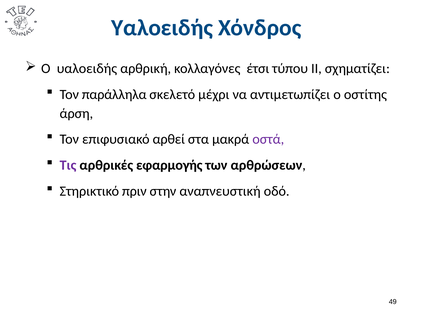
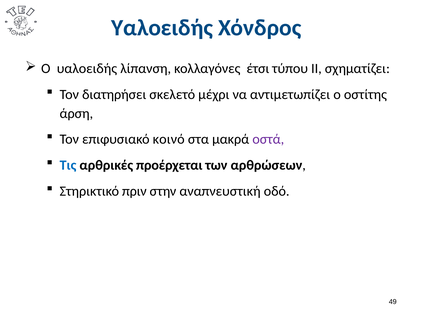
αρθρική: αρθρική -> λίπανση (146, 69)
παράλληλα: παράλληλα -> διατηρήσει (114, 95)
αρθεί: αρθεί -> κοινό (169, 140)
Τις colour: purple -> blue (68, 165)
εφαρμογής: εφαρμογής -> προέρχεται (169, 165)
